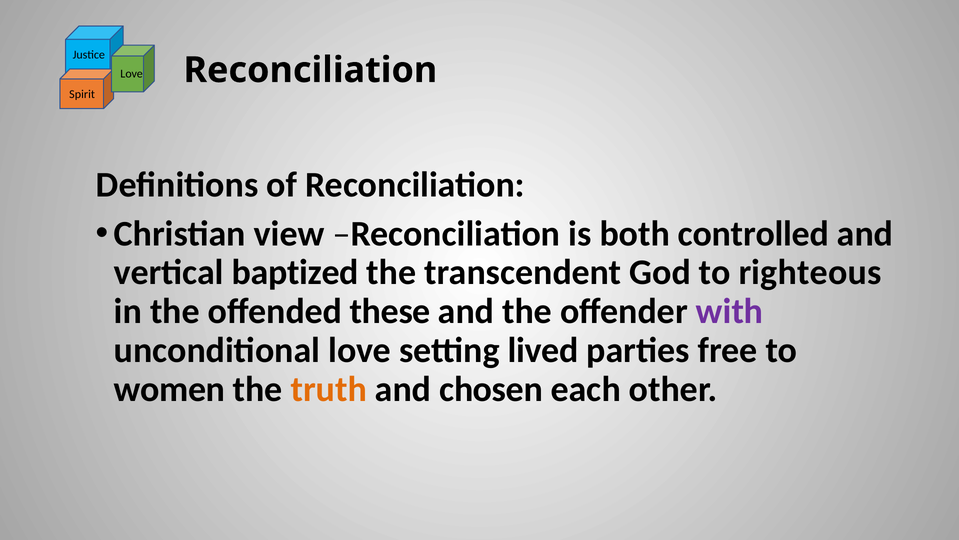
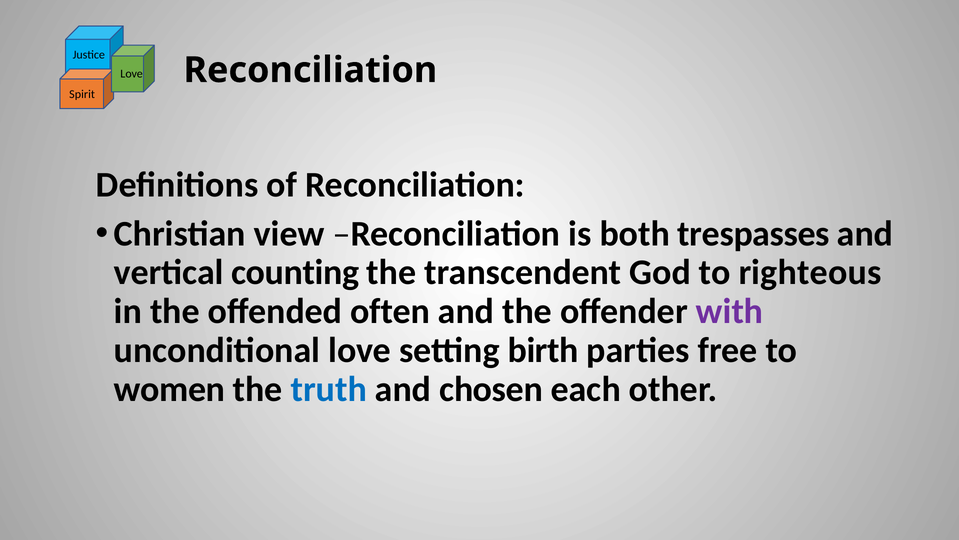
controlled: controlled -> trespasses (754, 233)
baptized: baptized -> counting (295, 272)
these: these -> often (390, 311)
lived: lived -> birth (543, 350)
truth colour: orange -> blue (329, 389)
